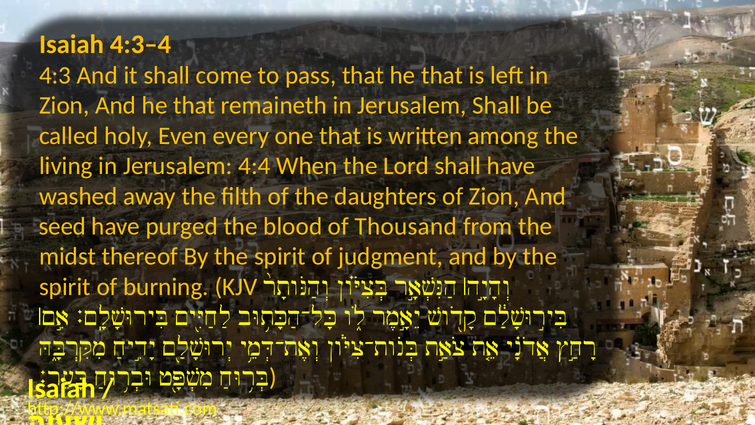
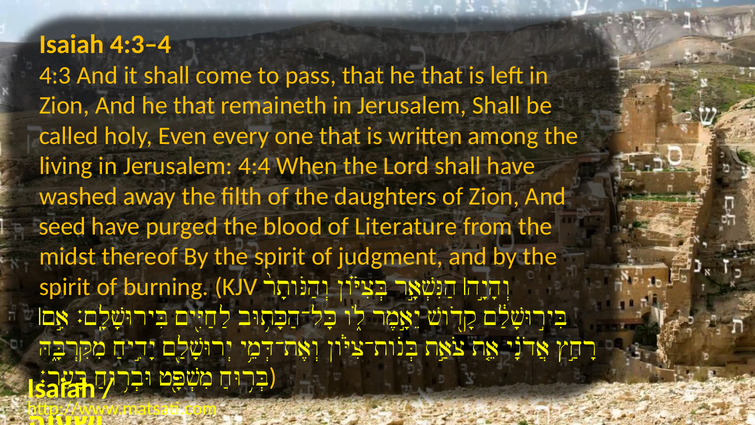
Thousand: Thousand -> Literature (406, 226)
